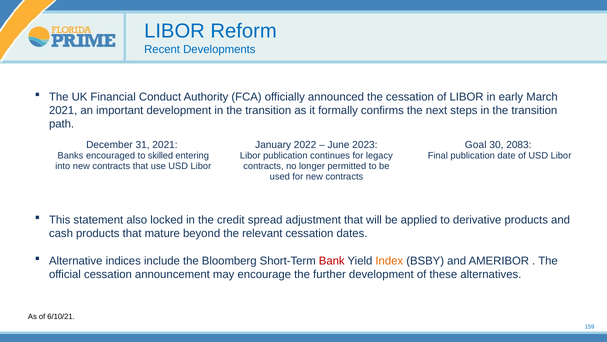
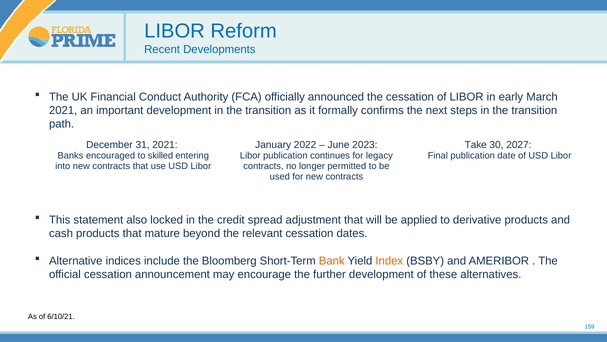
Goal: Goal -> Take (476, 145)
2083: 2083 -> 2027 (519, 145)
Bank colour: red -> orange (332, 260)
